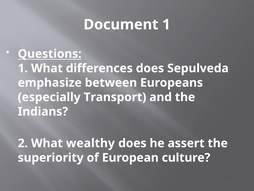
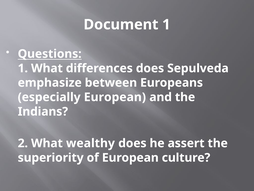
especially Transport: Transport -> European (115, 97)
